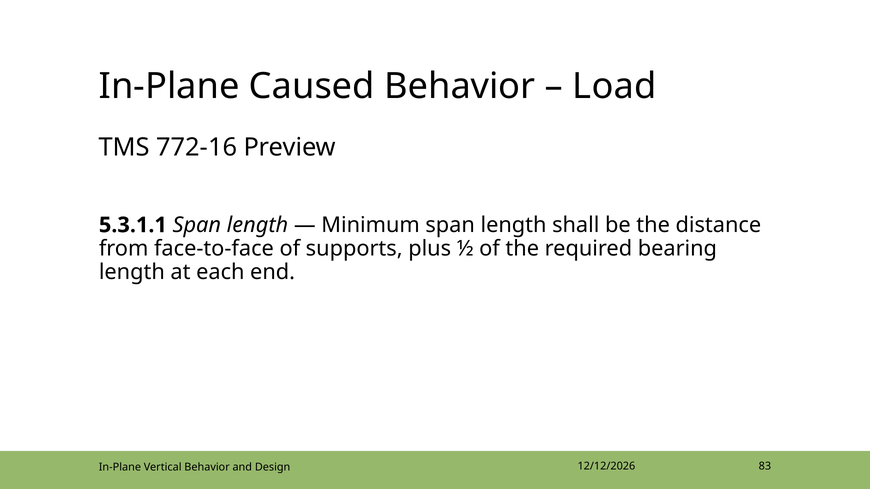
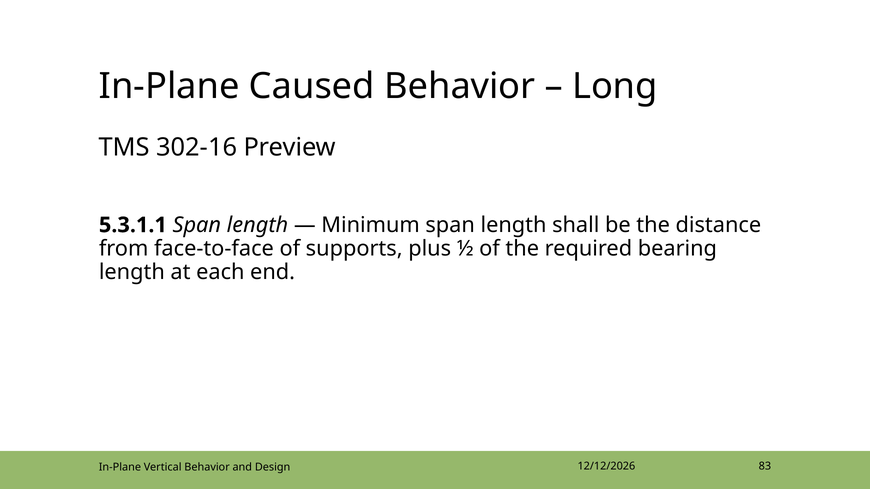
Load: Load -> Long (615, 87)
772-16: 772-16 -> 302-16 (197, 147)
